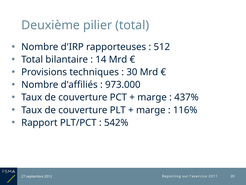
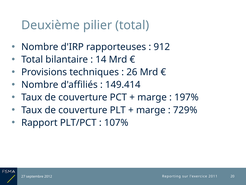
512: 512 -> 912 (162, 47)
30: 30 -> 26 (132, 72)
973.000: 973.000 -> 149.414 (123, 85)
437%: 437% -> 197% (186, 97)
116%: 116% -> 729% (185, 110)
542%: 542% -> 107% (116, 122)
